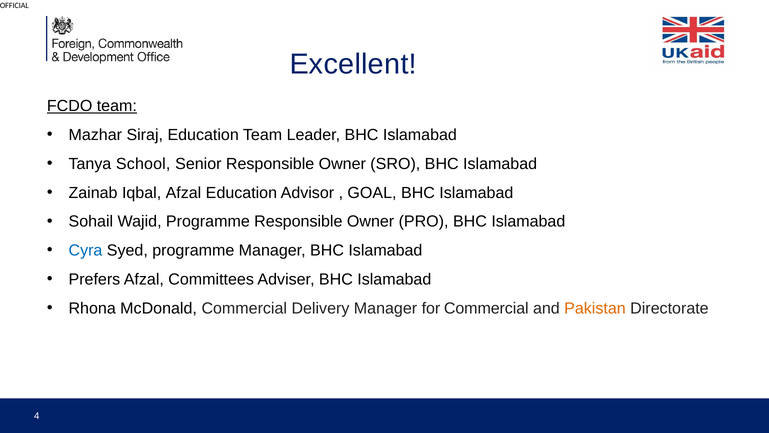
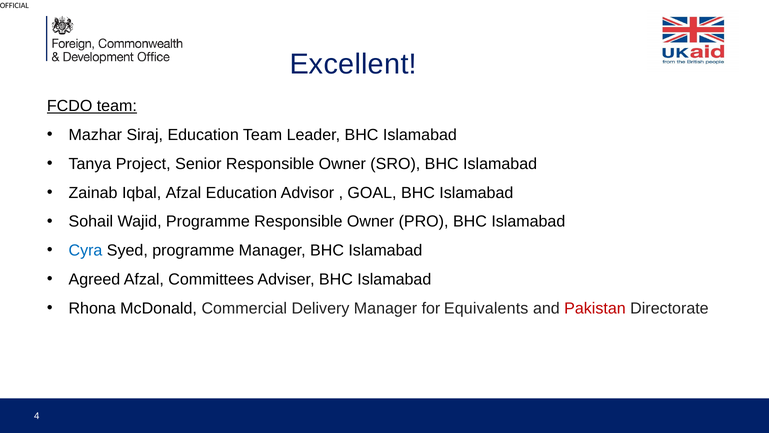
School: School -> Project (143, 164)
Prefers: Prefers -> Agreed (94, 279)
for Commercial: Commercial -> Equivalents (486, 308)
Pakistan colour: orange -> red (595, 308)
